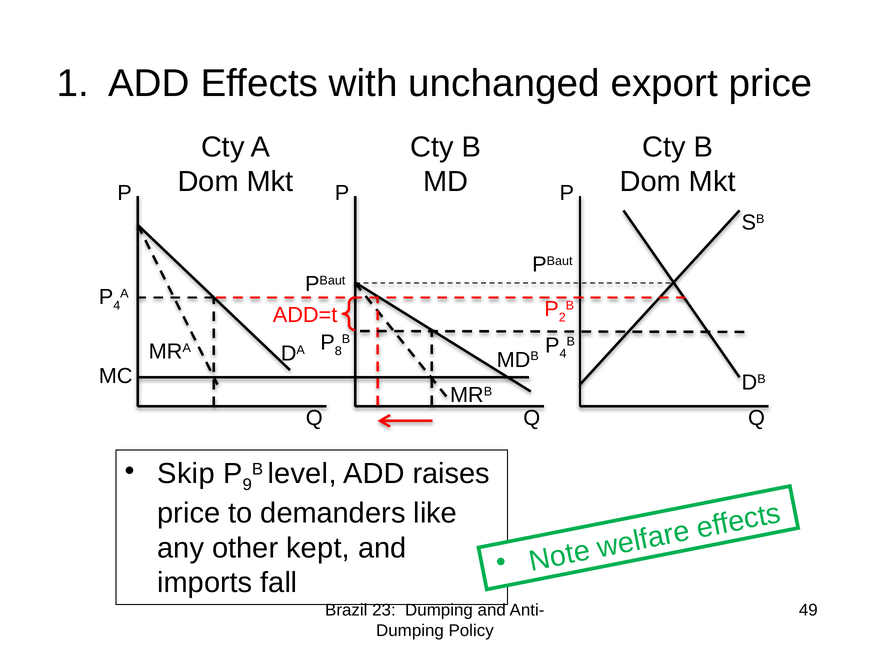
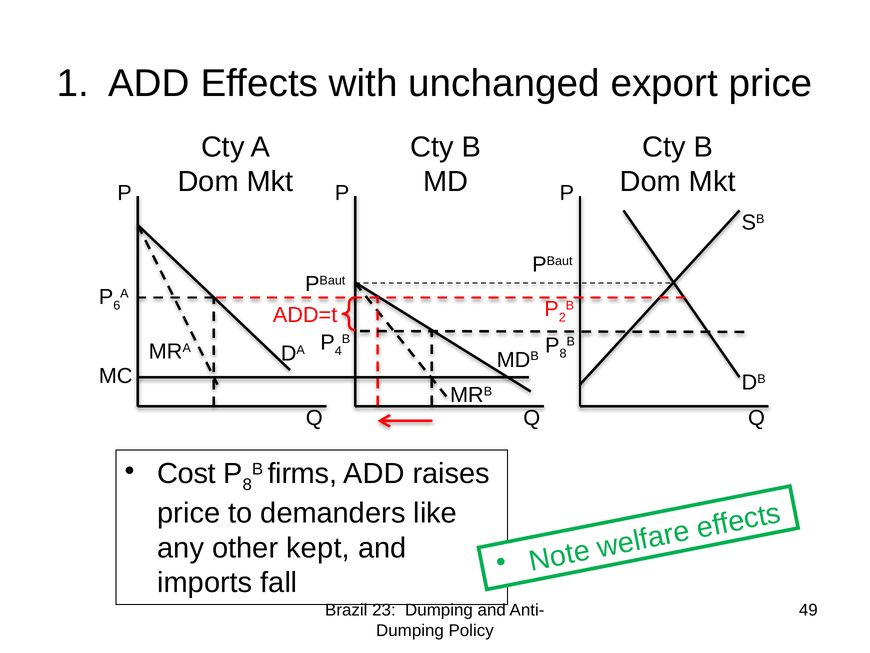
4: 4 -> 6 (117, 305)
8: 8 -> 4 (338, 351)
4: 4 -> 8 (563, 354)
Skip: Skip -> Cost (186, 473)
9: 9 -> 8 (247, 485)
level: level -> firms (302, 473)
